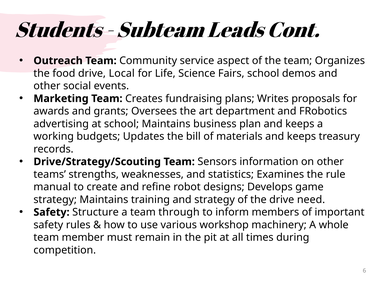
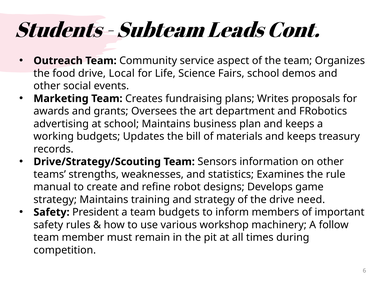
Structure: Structure -> President (96, 212)
team through: through -> budgets (179, 212)
whole: whole -> follow (334, 225)
